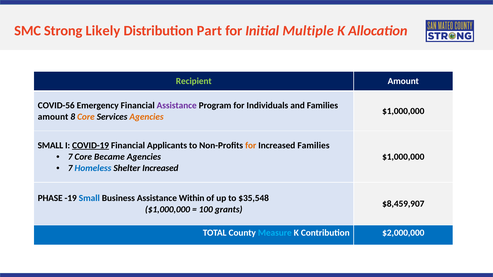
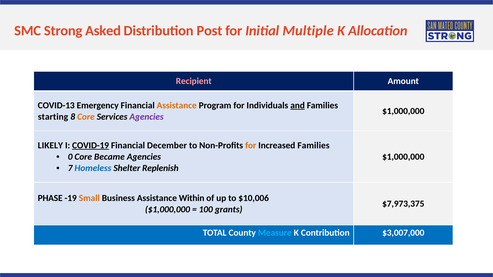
Likely: Likely -> Asked (103, 31)
Part: Part -> Post (209, 31)
Recipient colour: light green -> pink (194, 81)
COVID-56: COVID-56 -> COVID-13 (56, 106)
Assistance colour: purple -> orange (177, 106)
and underline: none -> present (298, 106)
amount: amount -> starting (53, 117)
Agencies colour: orange -> purple (147, 117)
SMALL: SMALL -> LIKELY (50, 146)
Applicants: Applicants -> December (167, 146)
7: 7 -> 0 (70, 157)
Shelter Increased: Increased -> Replenish (160, 168)
Small colour: blue -> orange (89, 198)
$35,548: $35,548 -> $10,006 (254, 198)
$8,459,907: $8,459,907 -> $7,973,375 (403, 204)
$2,000,000: $2,000,000 -> $3,007,000 (403, 233)
